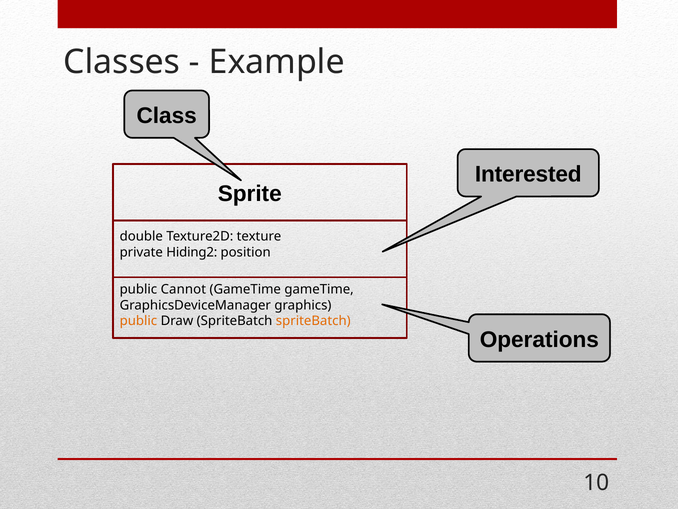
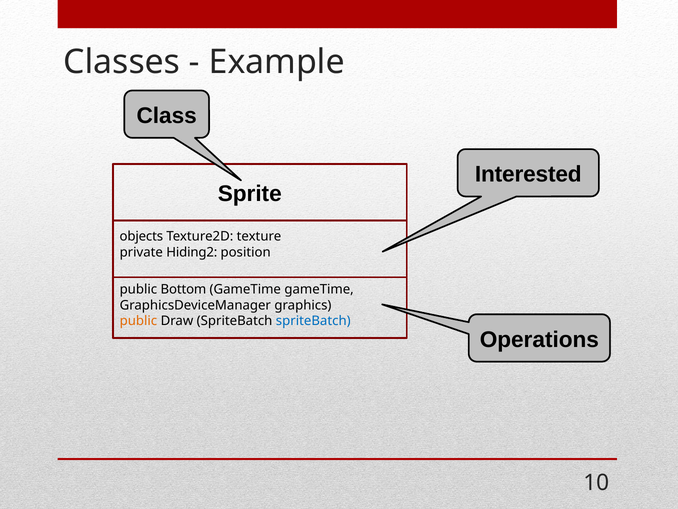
double: double -> objects (141, 236)
Cannot: Cannot -> Bottom (183, 289)
spriteBatch colour: orange -> blue (313, 321)
